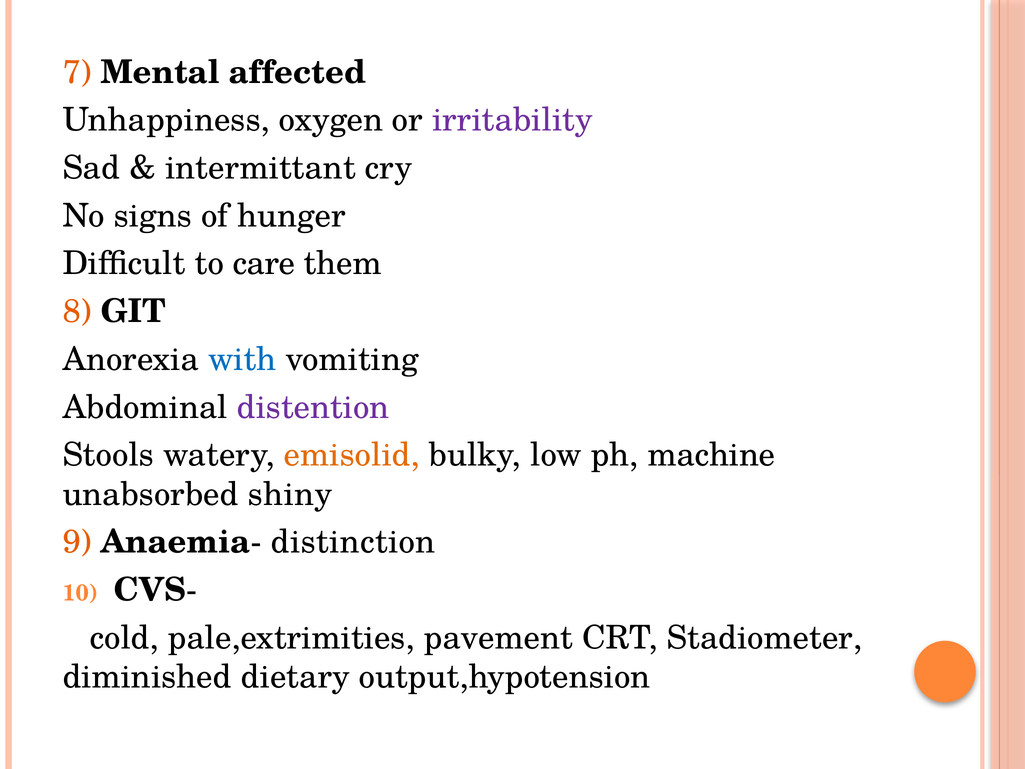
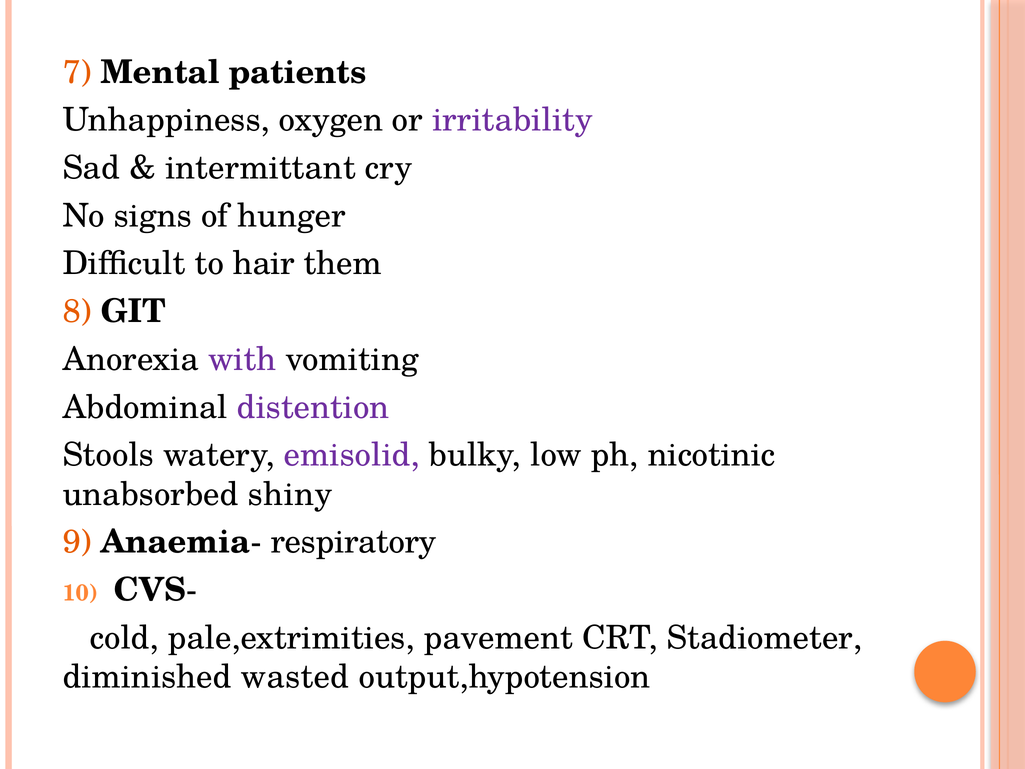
affected: affected -> patients (298, 72)
care: care -> hair (264, 264)
with colour: blue -> purple (242, 359)
emisolid colour: orange -> purple (352, 455)
machine: machine -> nicotinic (712, 455)
distinction: distinction -> respiratory (353, 542)
dietary: dietary -> wasted (295, 677)
